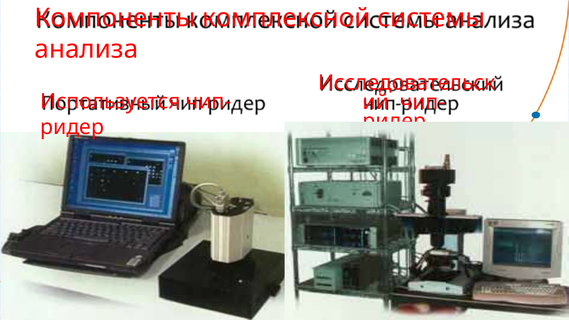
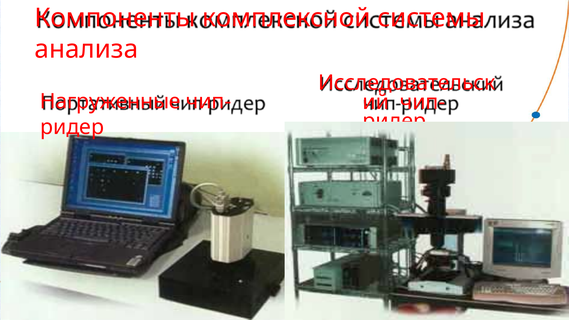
Используется: Используется -> Нагруженные (110, 102)
